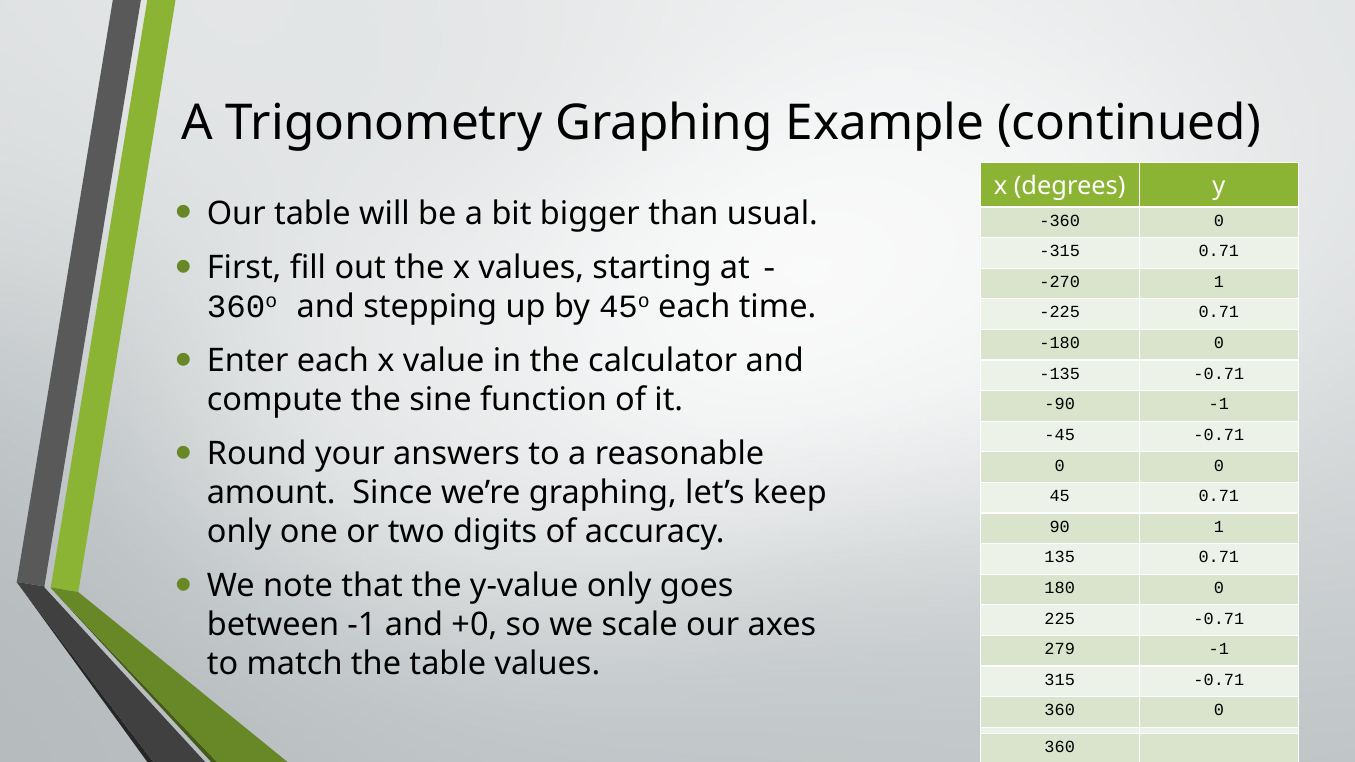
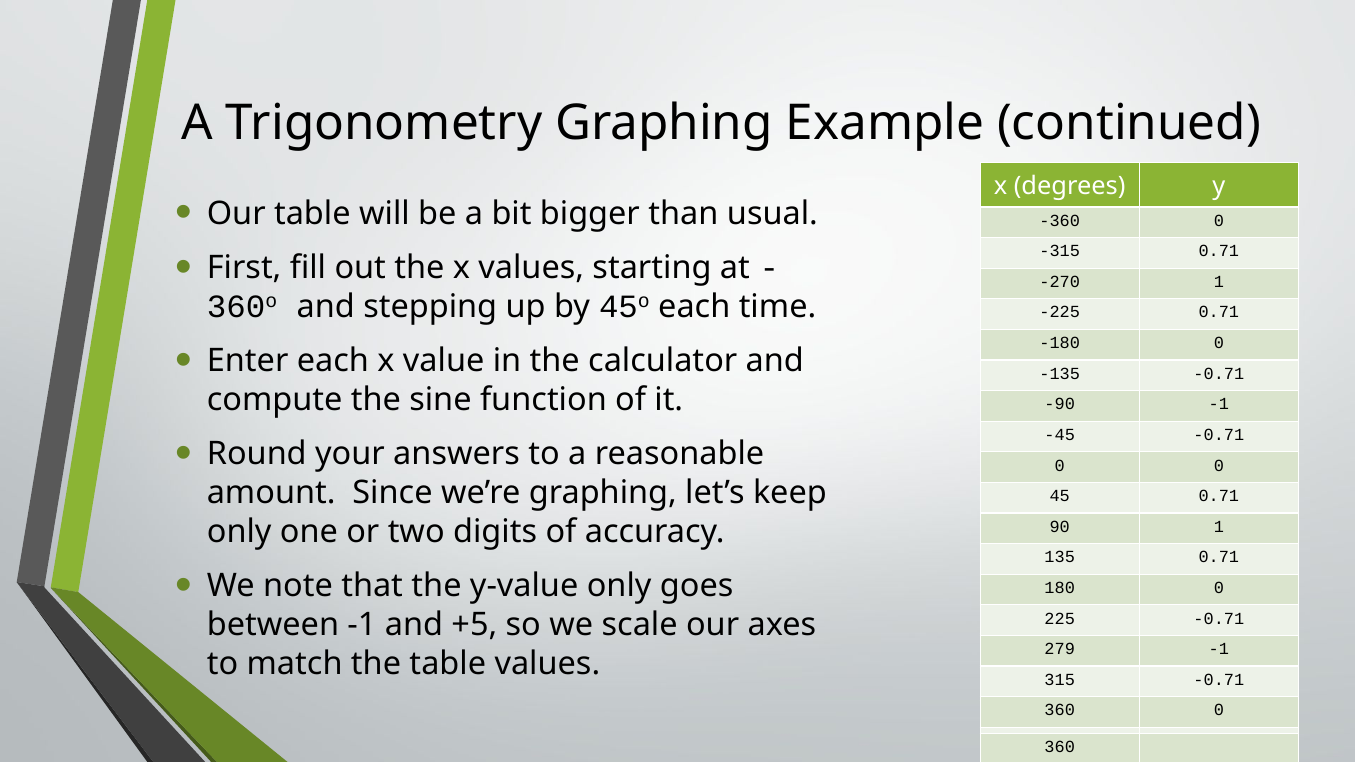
+0: +0 -> +5 (474, 625)
